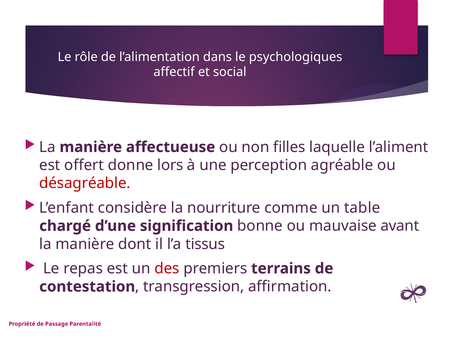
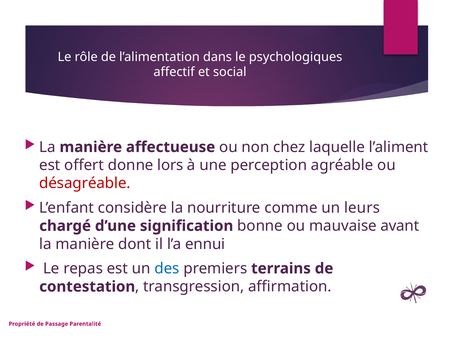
filles: filles -> chez (289, 147)
table: table -> leurs (362, 208)
tissus: tissus -> ennui (205, 244)
des colour: red -> blue (167, 268)
